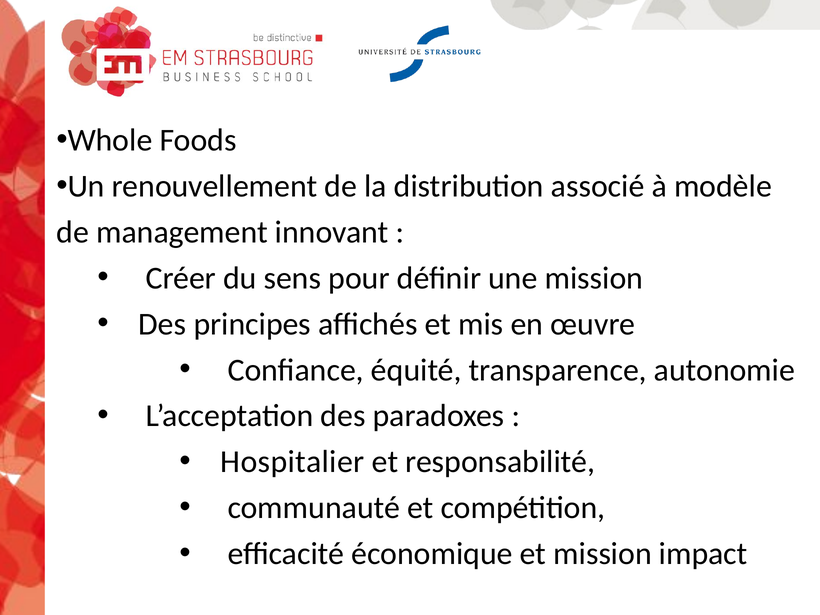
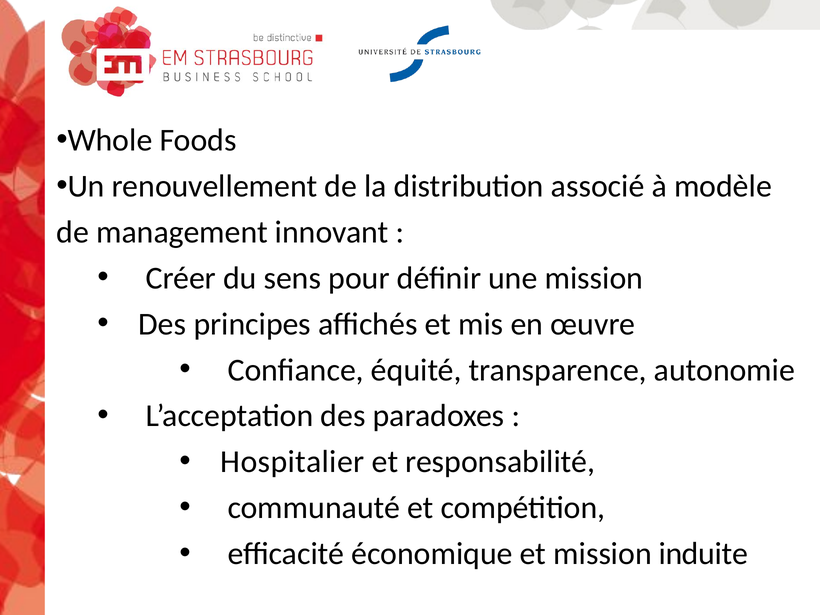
impact: impact -> induite (703, 554)
